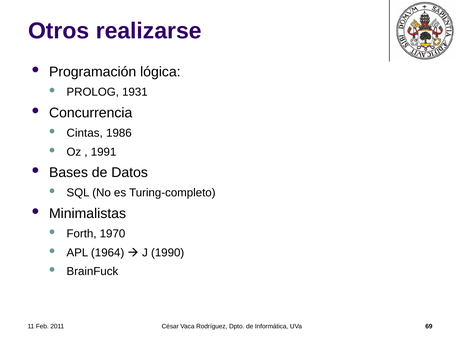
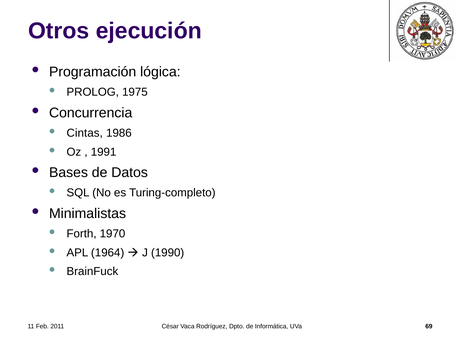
realizarse: realizarse -> ejecución (149, 31)
1931: 1931 -> 1975 (135, 92)
